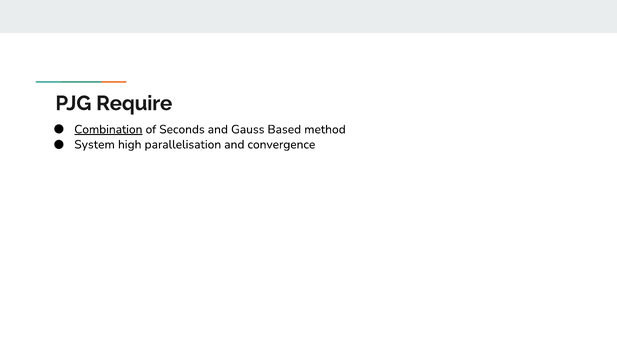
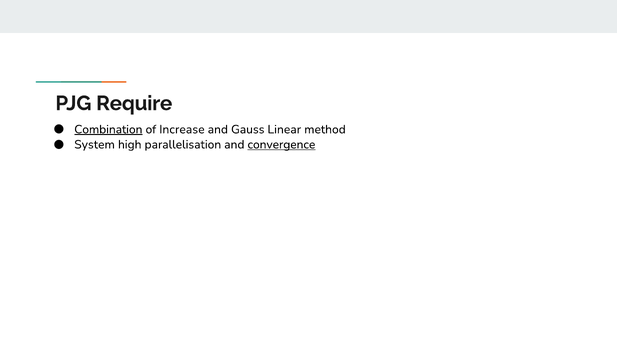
Seconds: Seconds -> Increase (182, 129)
Based: Based -> Linear (284, 129)
convergence underline: none -> present (281, 145)
